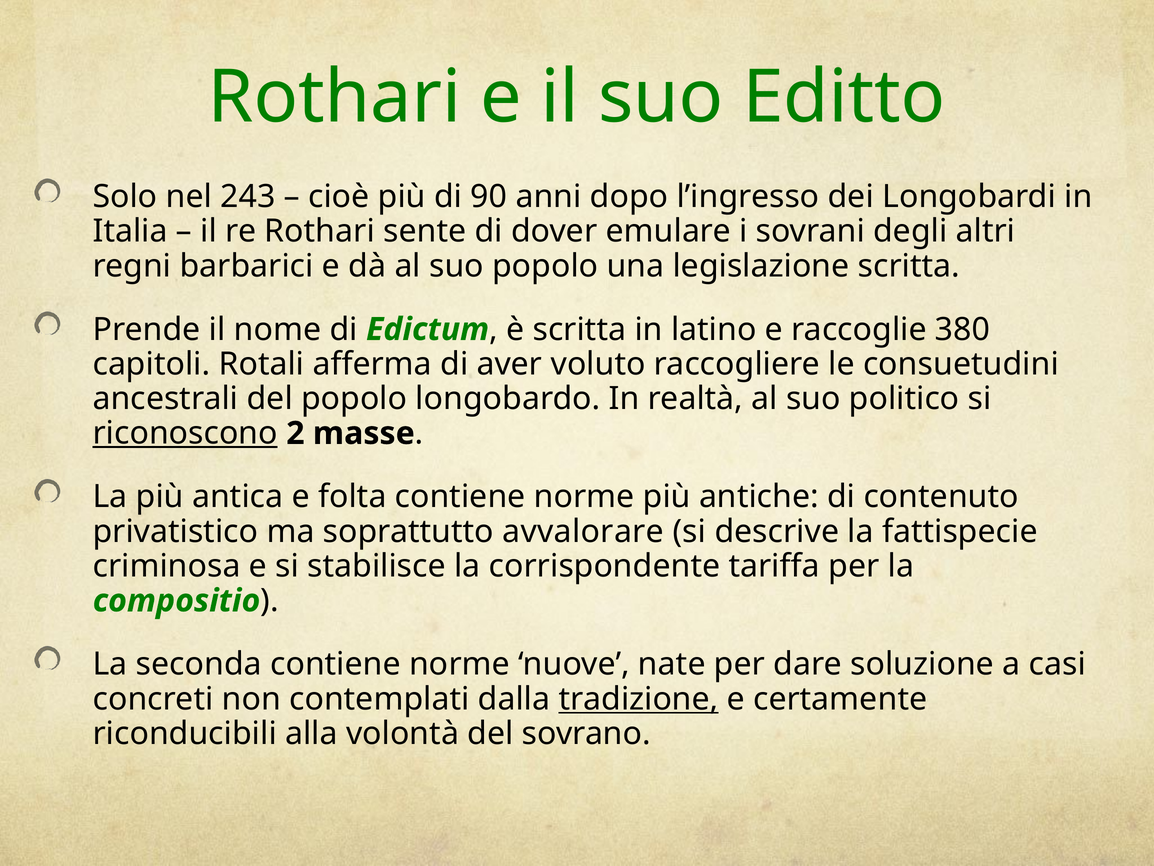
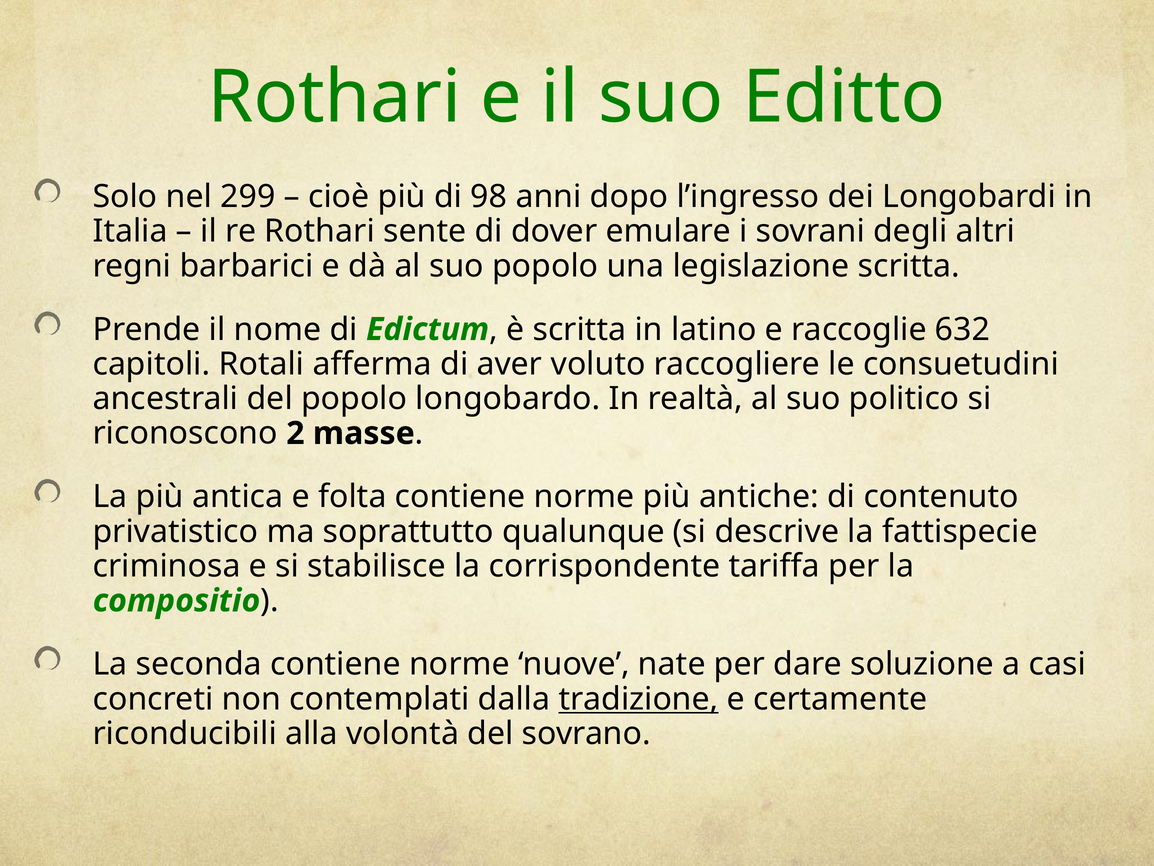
243: 243 -> 299 (248, 197)
90: 90 -> 98 (489, 197)
380: 380 -> 632 (963, 329)
riconoscono underline: present -> none (185, 433)
avvalorare: avvalorare -> qualunque (583, 531)
